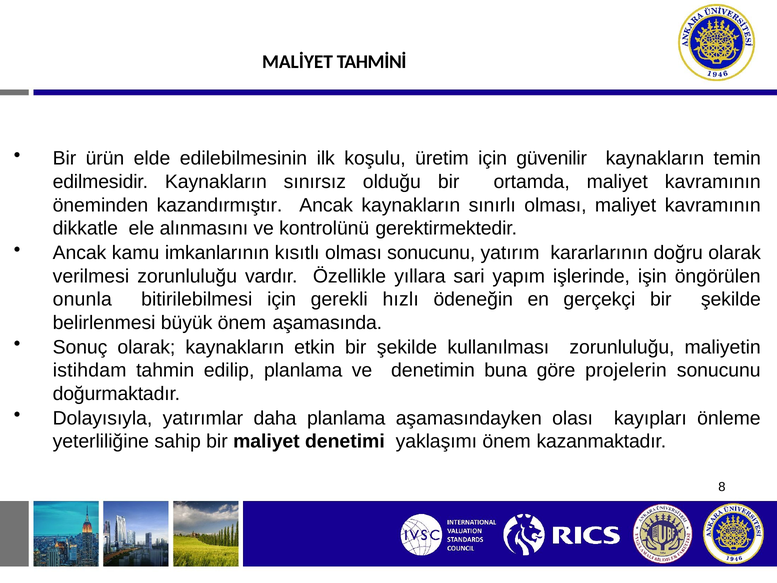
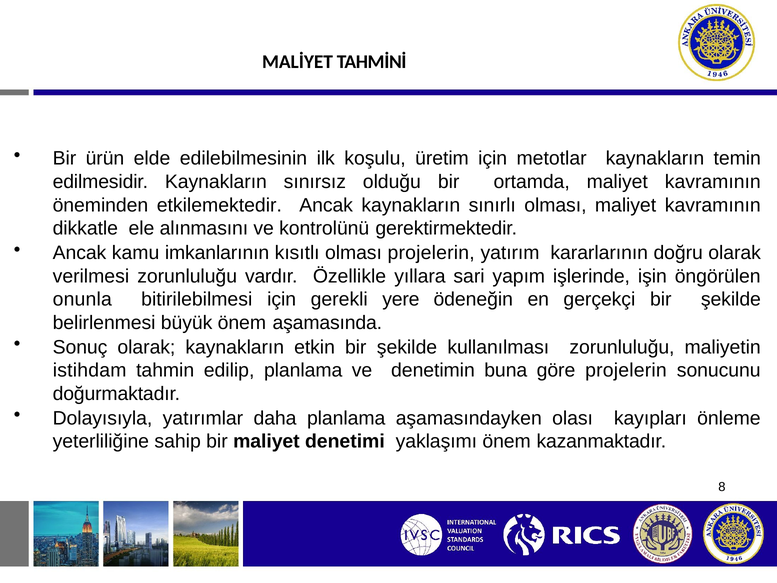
güvenilir: güvenilir -> metotlar (552, 158)
kazandırmıştır: kazandırmıştır -> etkilemektedir (219, 205)
olması sonucunu: sonucunu -> projelerin (431, 253)
hızlı: hızlı -> yere (401, 299)
